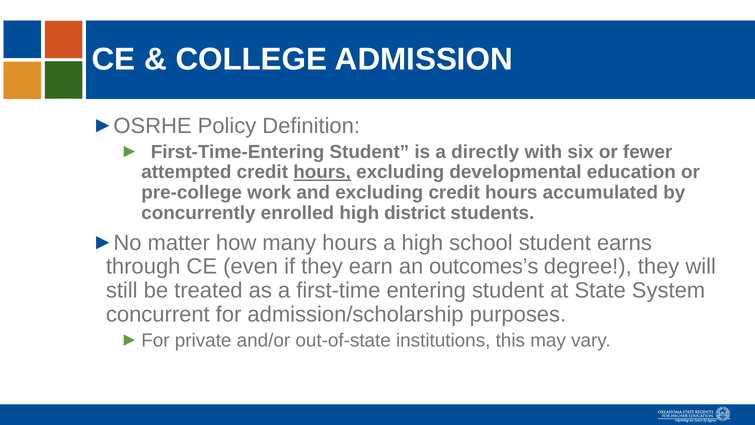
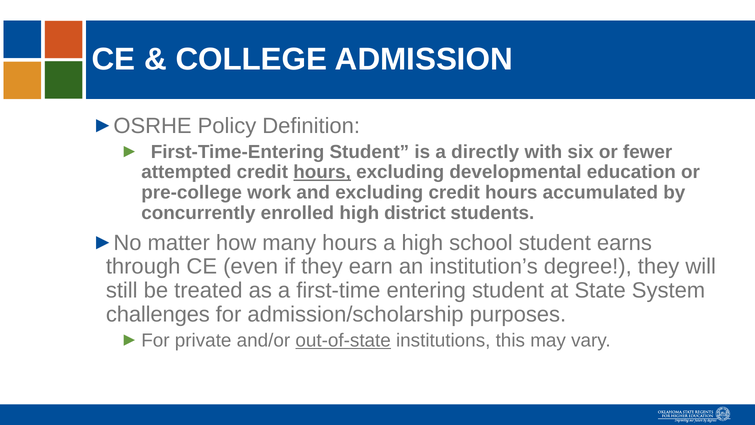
outcomes’s: outcomes’s -> institution’s (484, 267)
concurrent: concurrent -> challenges (158, 314)
out-of-state underline: none -> present (343, 340)
